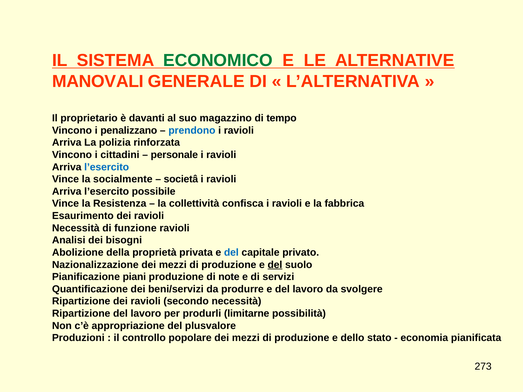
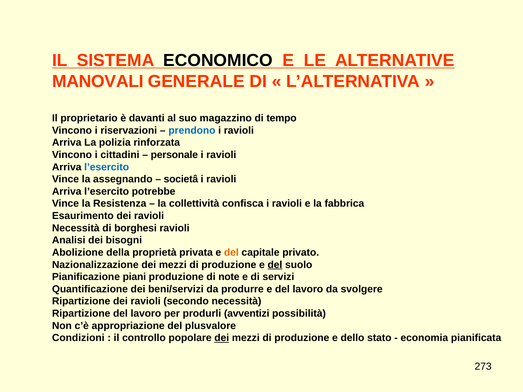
ECONOMICO colour: green -> black (218, 60)
penalizzano: penalizzano -> riservazioni (129, 131)
socialmente: socialmente -> assegnando (123, 179)
possibile: possibile -> potrebbe (154, 192)
funzione: funzione -> borghesi (136, 228)
del colour: blue -> orange (231, 253)
limitarne: limitarne -> avventizi (247, 314)
Produzioni: Produzioni -> Condizioni (78, 338)
dei underline: none -> present (222, 338)
